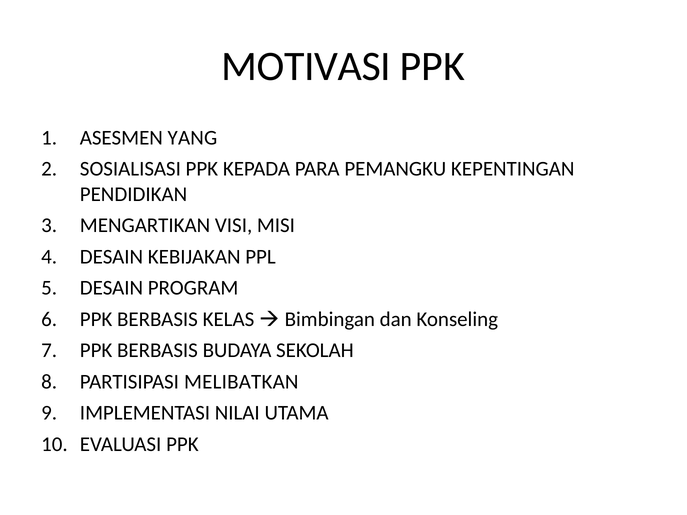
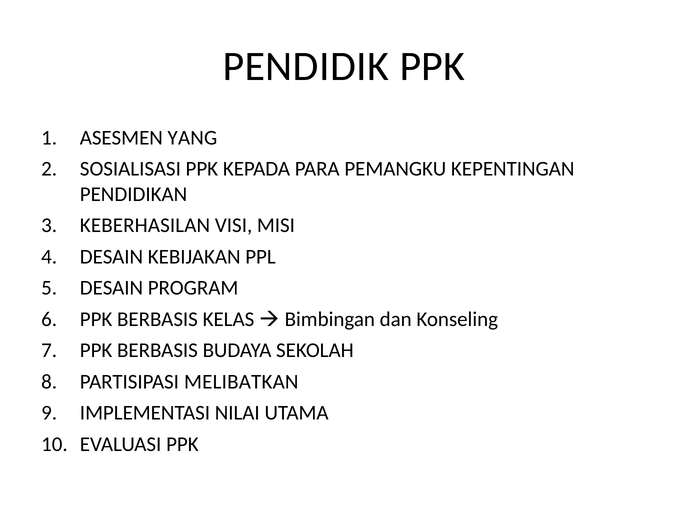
MOTIVASI: MOTIVASI -> PENDIDIK (306, 67)
MENGARTIKAN: MENGARTIKAN -> KEBERHASILAN (145, 225)
